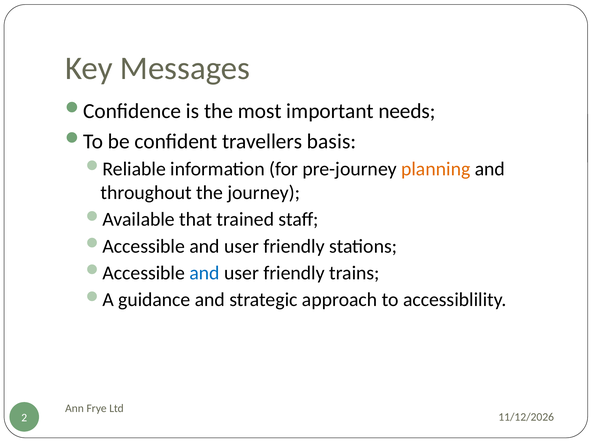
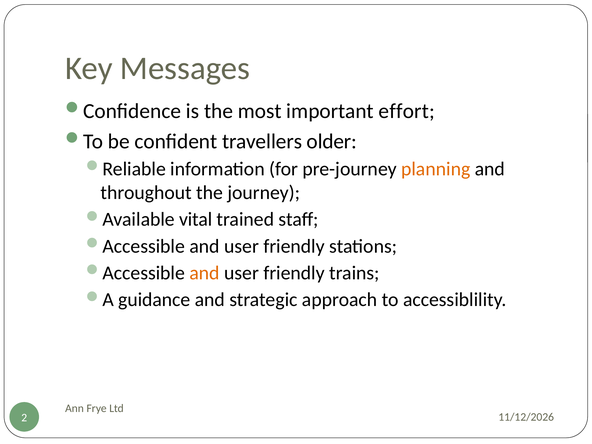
needs: needs -> effort (407, 111)
basis: basis -> older (332, 141)
that: that -> vital (196, 219)
and colour: blue -> orange (205, 273)
